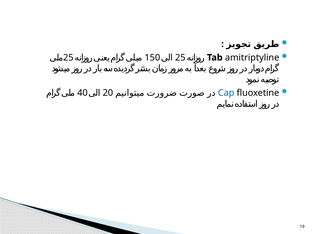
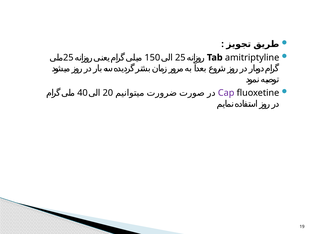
Cap colour: blue -> purple (226, 93)
